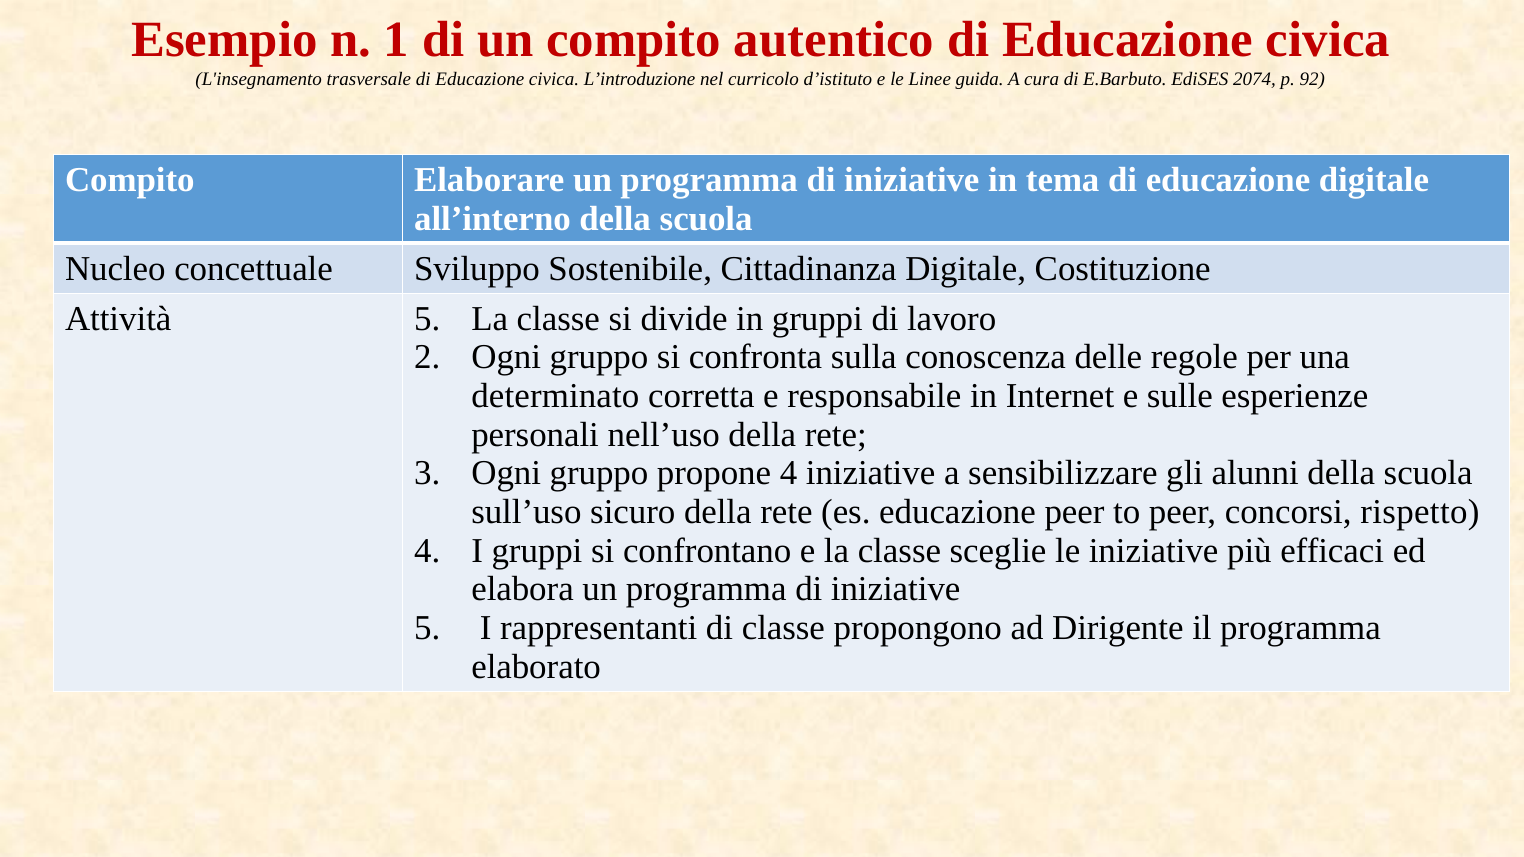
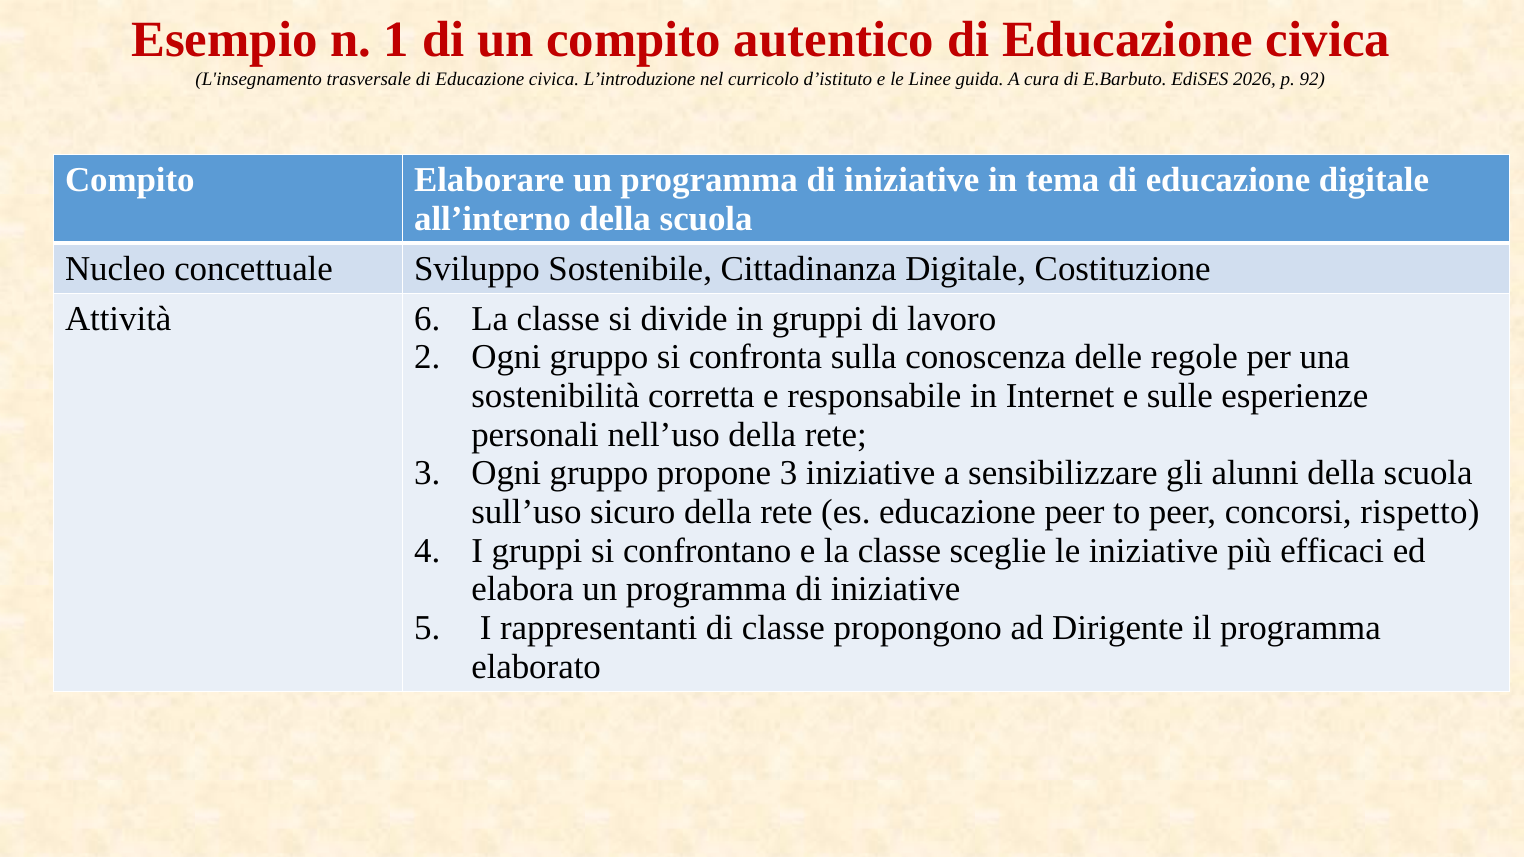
2074: 2074 -> 2026 (1255, 79)
Attività 5: 5 -> 6 (427, 319)
determinato: determinato -> sostenibilità (555, 396)
propone 4: 4 -> 3 (789, 473)
